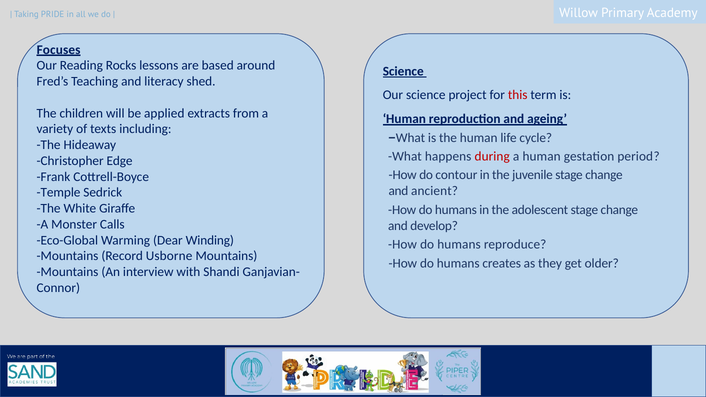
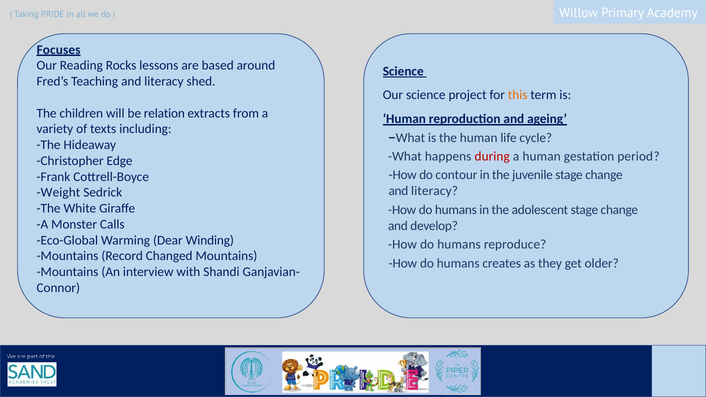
this colour: red -> orange (518, 95)
applied: applied -> relation (164, 113)
ancient: ancient -> literacy (435, 191)
Temple: Temple -> Weight (58, 193)
Usborne: Usborne -> Changed (169, 256)
